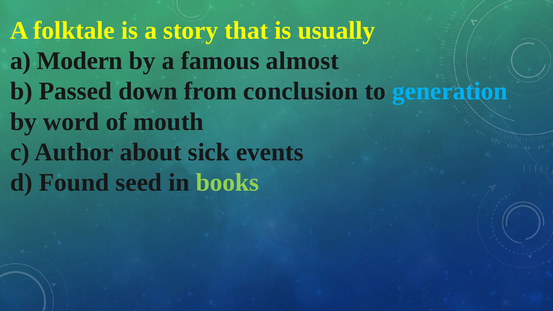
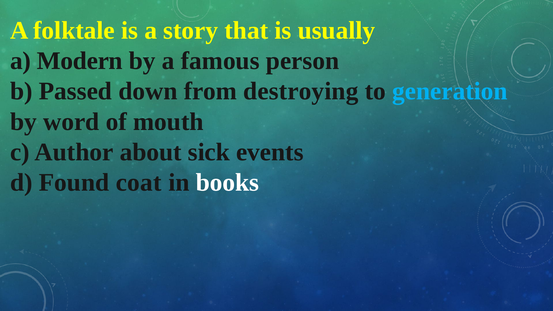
almost: almost -> person (303, 61)
conclusion: conclusion -> destroying (301, 91)
seed: seed -> coat (139, 182)
books colour: light green -> white (227, 182)
